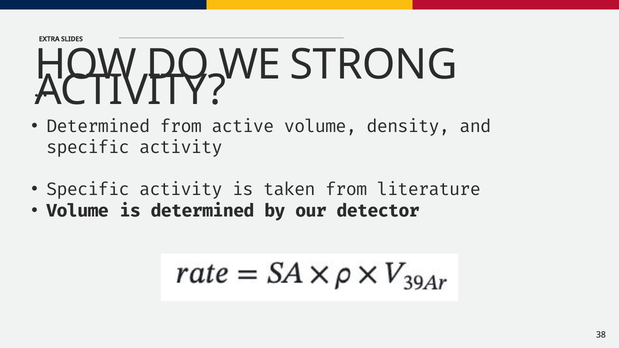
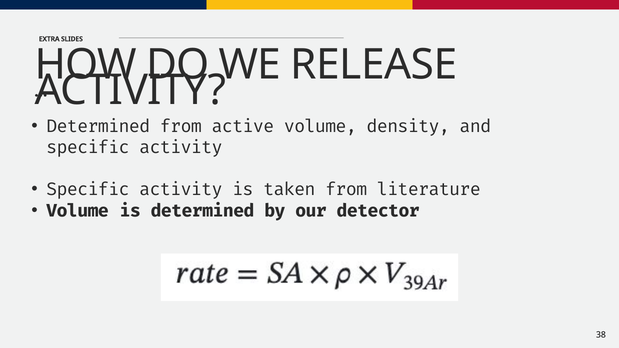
STRONG: STRONG -> RELEASE (374, 65)
